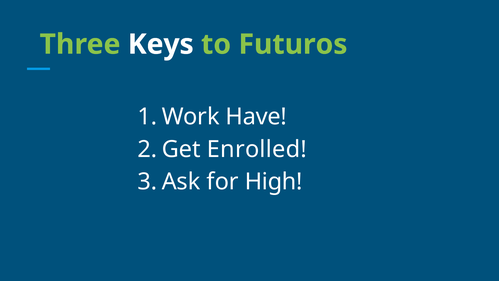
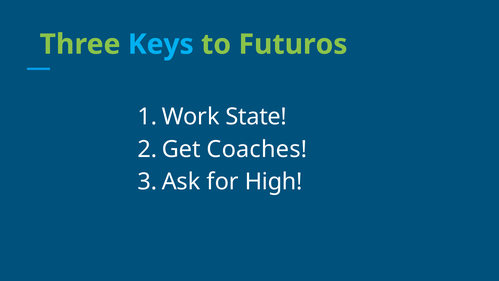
Keys colour: white -> light blue (161, 44)
Have: Have -> State (256, 117)
Enrolled: Enrolled -> Coaches (257, 149)
